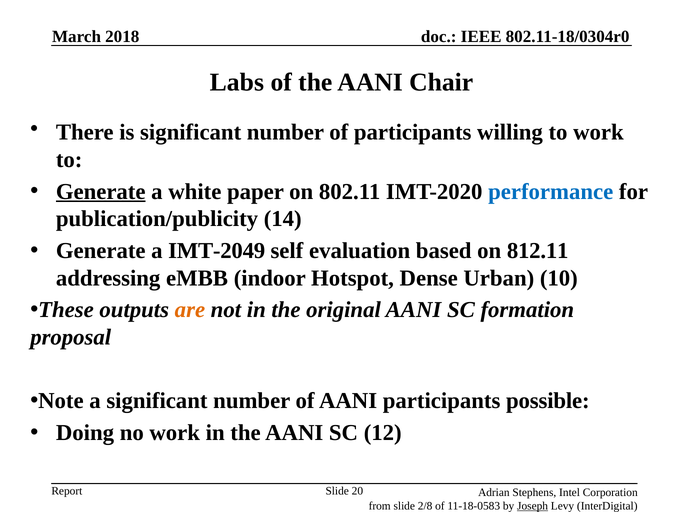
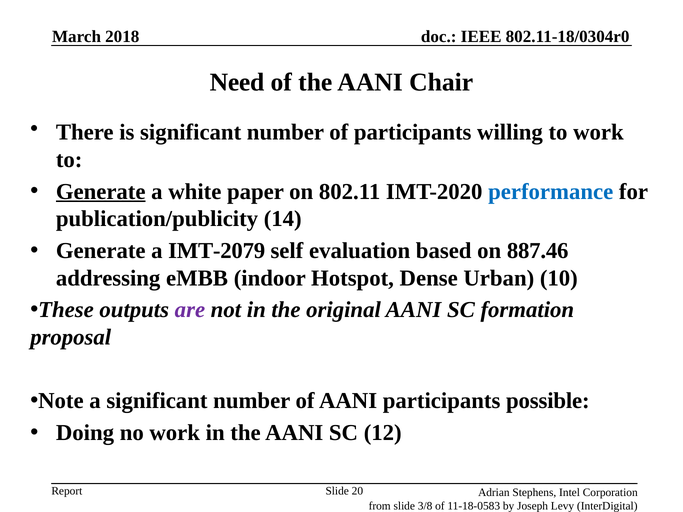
Labs: Labs -> Need (237, 82)
IMT-2049: IMT-2049 -> IMT-2079 (217, 251)
812.11: 812.11 -> 887.46 (538, 251)
are colour: orange -> purple (190, 310)
2/8: 2/8 -> 3/8 (425, 506)
Joseph underline: present -> none (533, 506)
